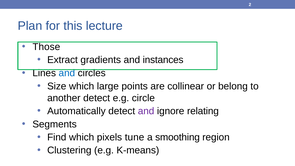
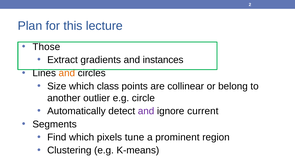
and colour: blue -> orange (67, 73)
large: large -> class (108, 86)
another detect: detect -> outlier (97, 98)
relating: relating -> current (203, 111)
smoothing: smoothing -> prominent (177, 137)
